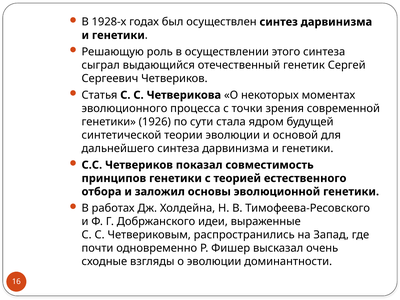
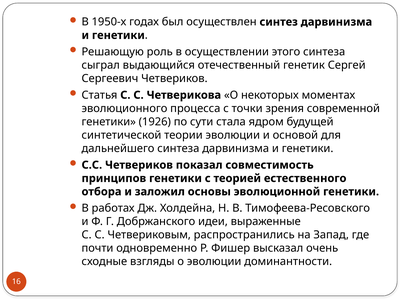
1928-х: 1928-х -> 1950-х (109, 22)
